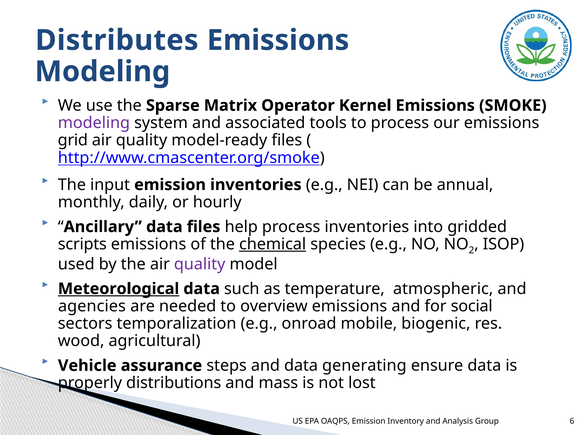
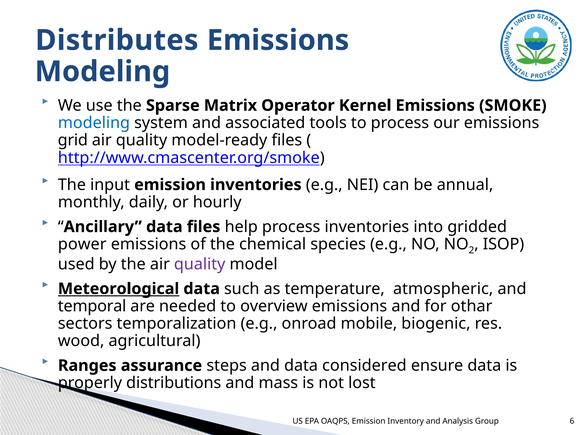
modeling colour: purple -> blue (94, 123)
scripts: scripts -> power (82, 244)
chemical underline: present -> none (273, 244)
agencies: agencies -> temporal (92, 306)
social: social -> othar (472, 306)
Vehicle: Vehicle -> Ranges (87, 366)
generating: generating -> considered (364, 366)
